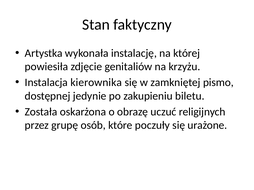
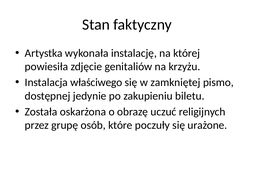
kierownika: kierownika -> właściwego (96, 83)
